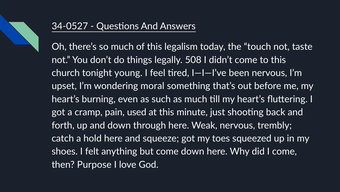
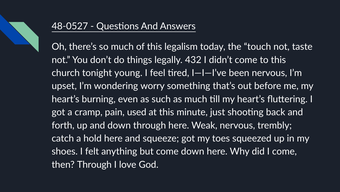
34-0527: 34-0527 -> 48-0527 (70, 26)
508: 508 -> 432 (193, 60)
moral: moral -> worry (153, 86)
then Purpose: Purpose -> Through (94, 164)
